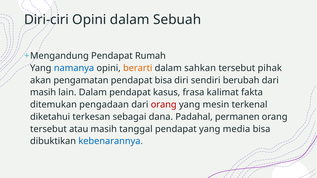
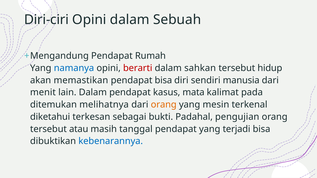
berarti colour: orange -> red (138, 68)
pihak: pihak -> hidup (270, 68)
pengamatan: pengamatan -> memastikan (81, 80)
berubah: berubah -> manusia (241, 80)
masih: masih -> menit (43, 93)
frasa: frasa -> mata (194, 93)
fakta: fakta -> pada (252, 93)
pengadaan: pengadaan -> melihatnya (104, 105)
orang colour: red -> orange (164, 105)
dana: dana -> bukti (161, 117)
permanen: permanen -> pengujian (237, 117)
media: media -> terjadi (237, 129)
